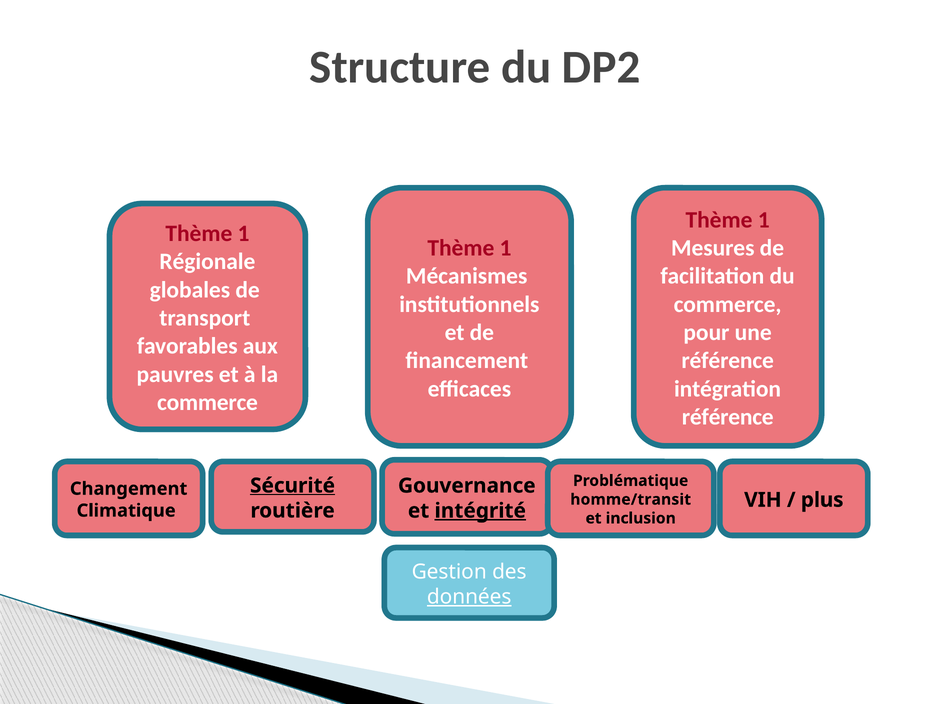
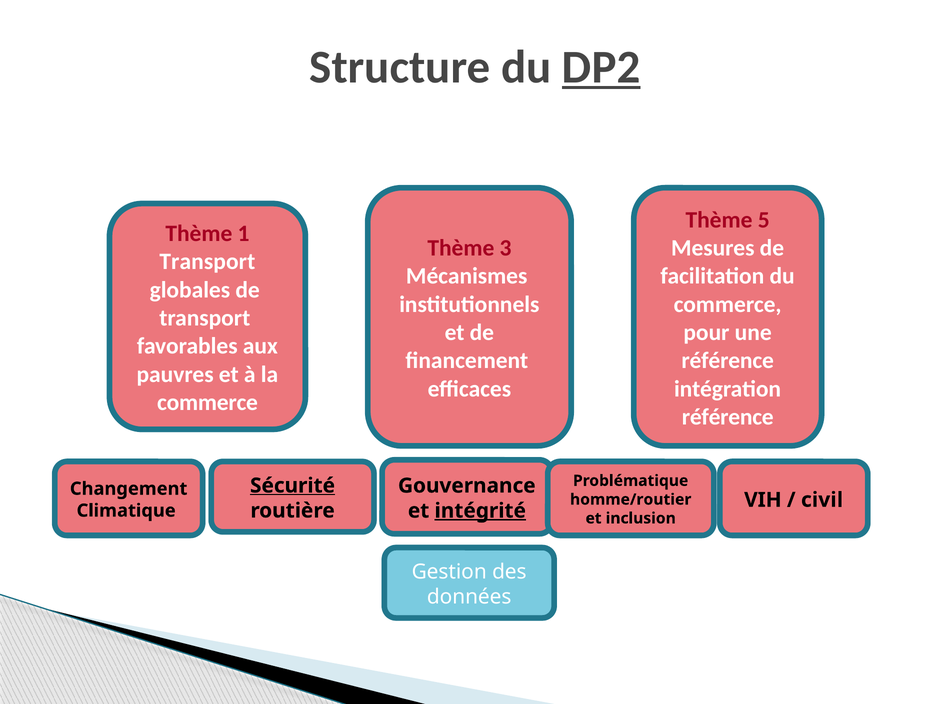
DP2 underline: none -> present (601, 67)
1: 1 -> 5 (764, 220)
1: 1 -> 3 (506, 248)
Régionale: Régionale -> Transport (207, 262)
plus: plus -> civil (822, 500)
homme/transit: homme/transit -> homme/routier (631, 500)
données underline: present -> none (469, 597)
